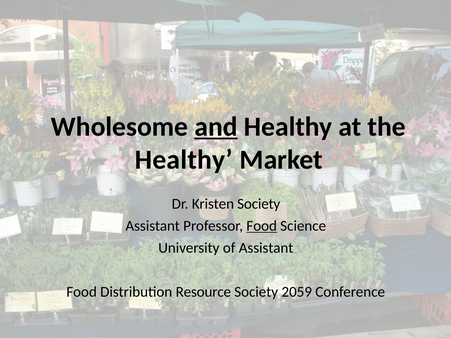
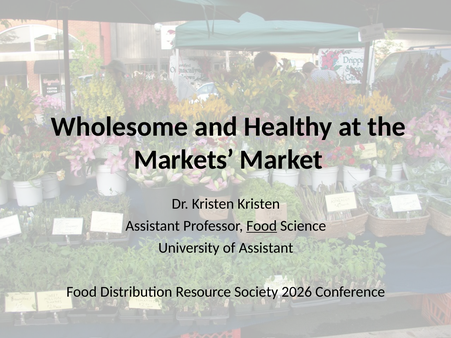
and underline: present -> none (216, 127)
Healthy: Healthy -> Markets (184, 160)
Kristen Society: Society -> Kristen (259, 204)
2059: 2059 -> 2026 (297, 292)
